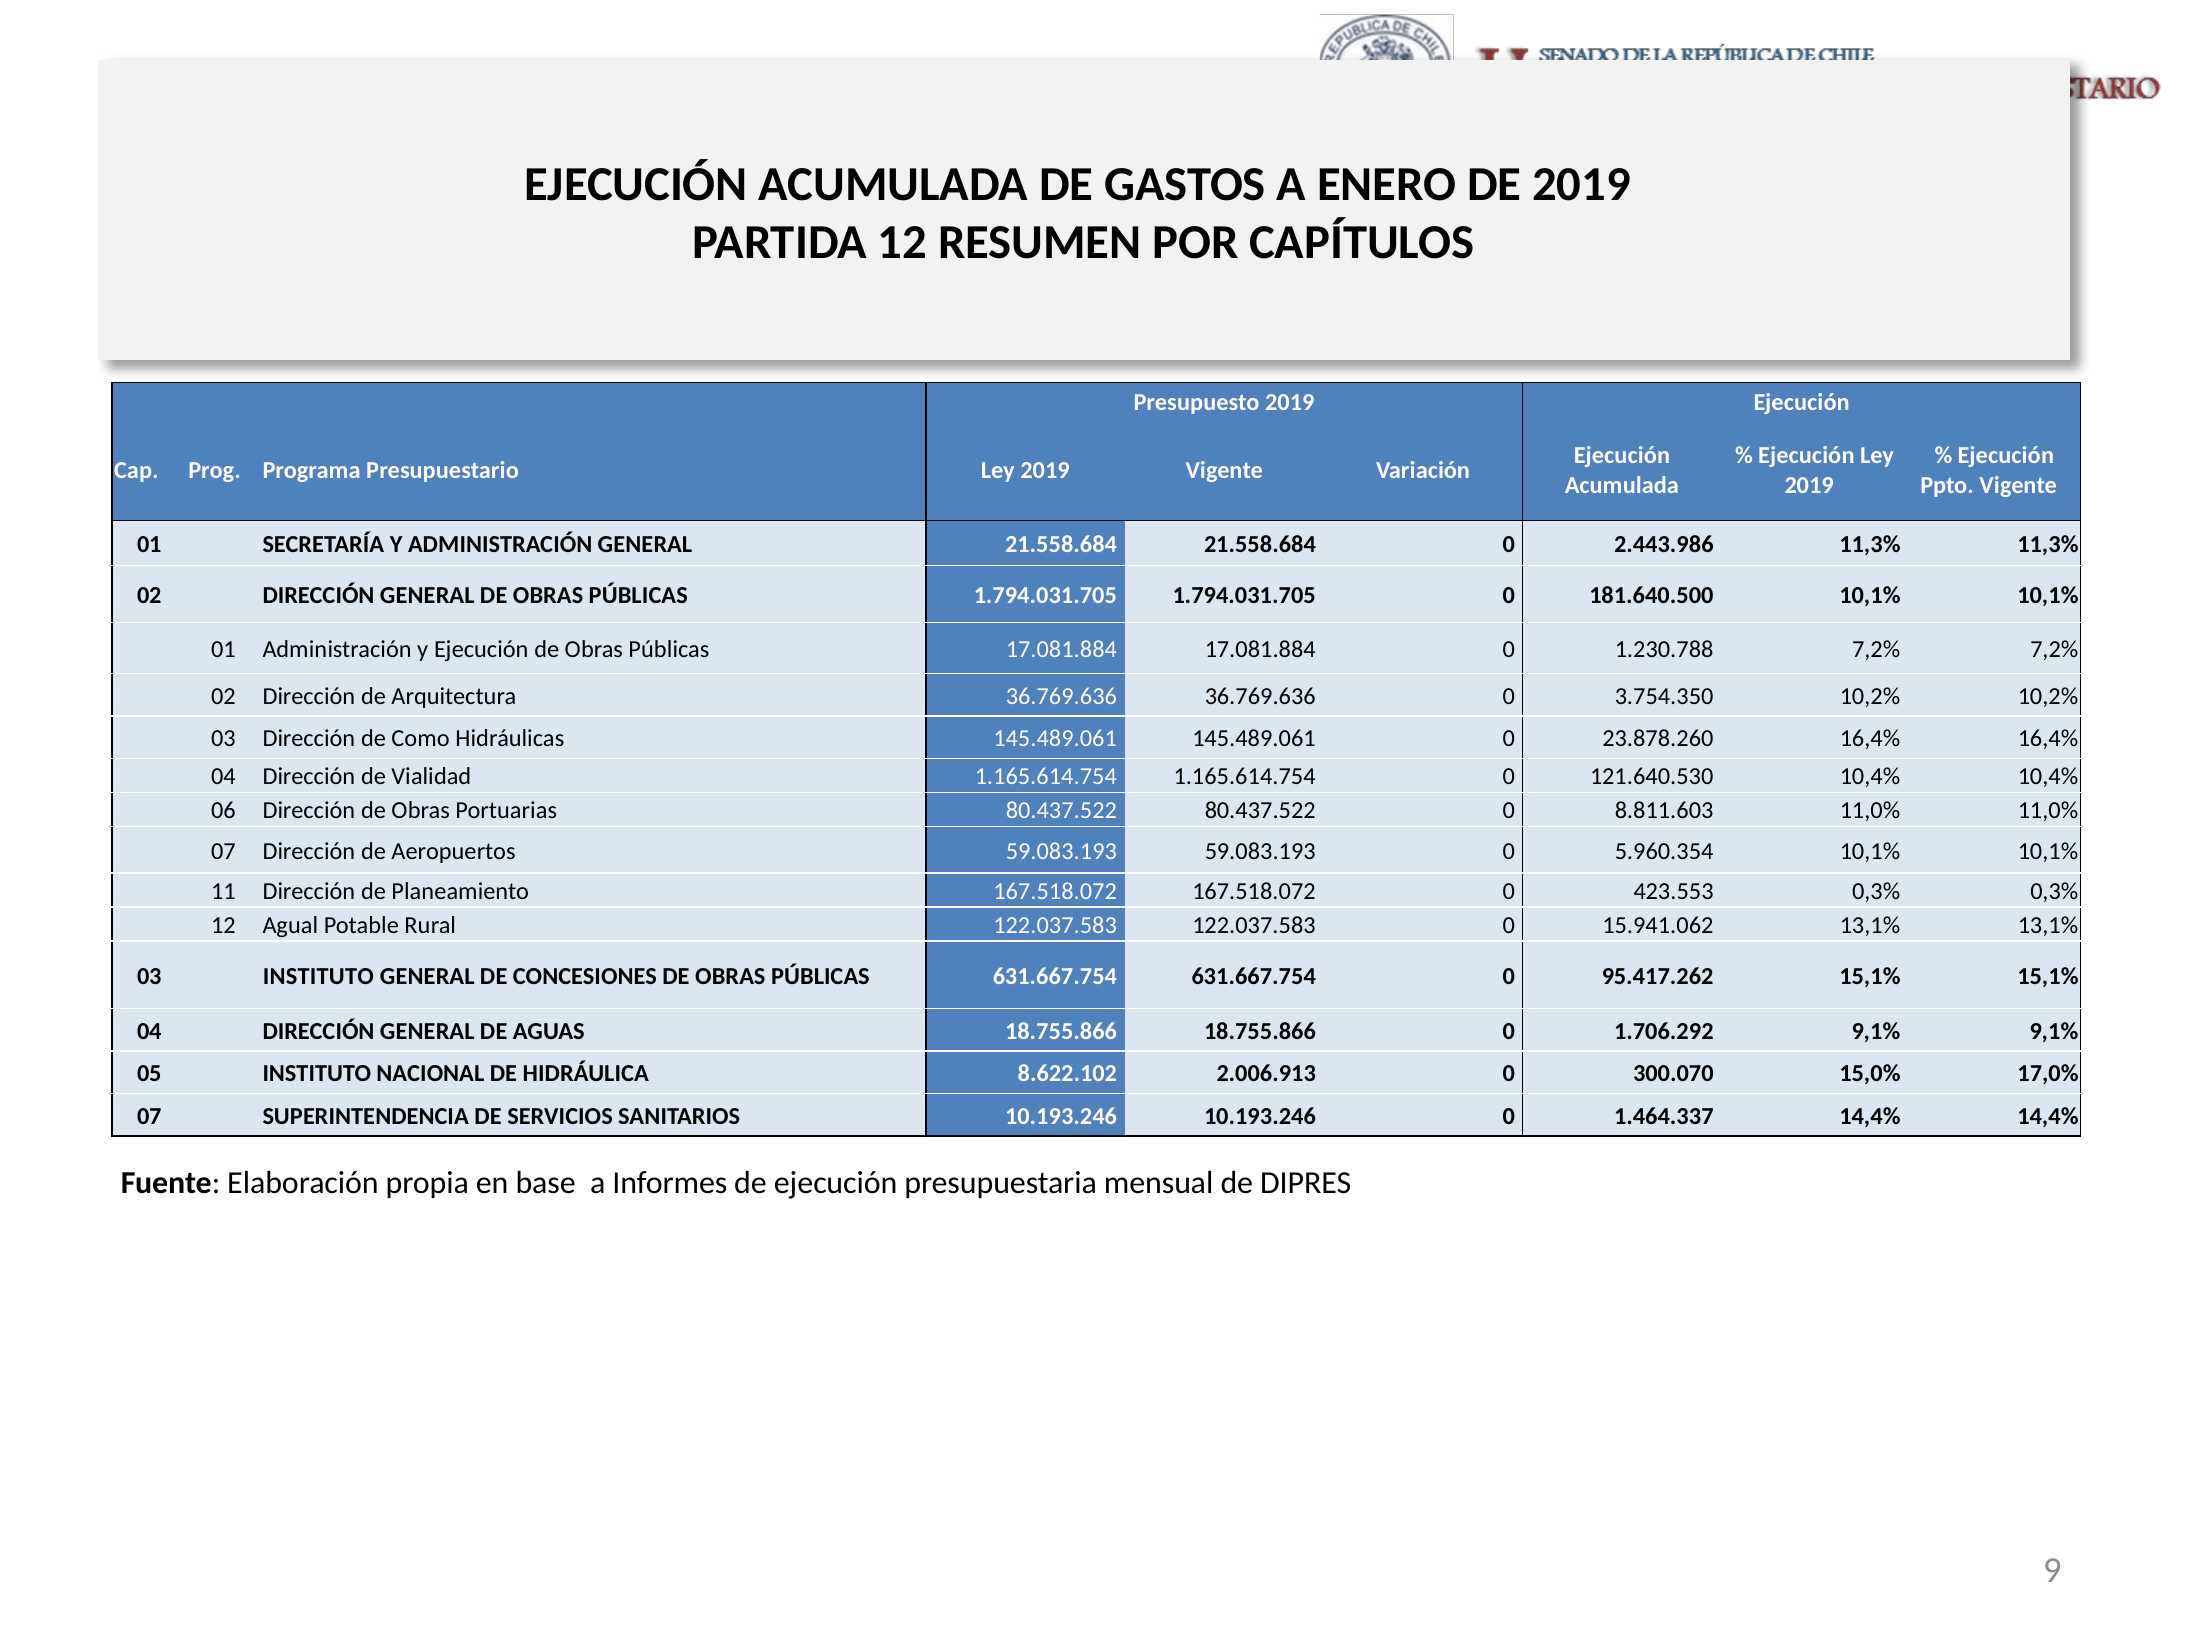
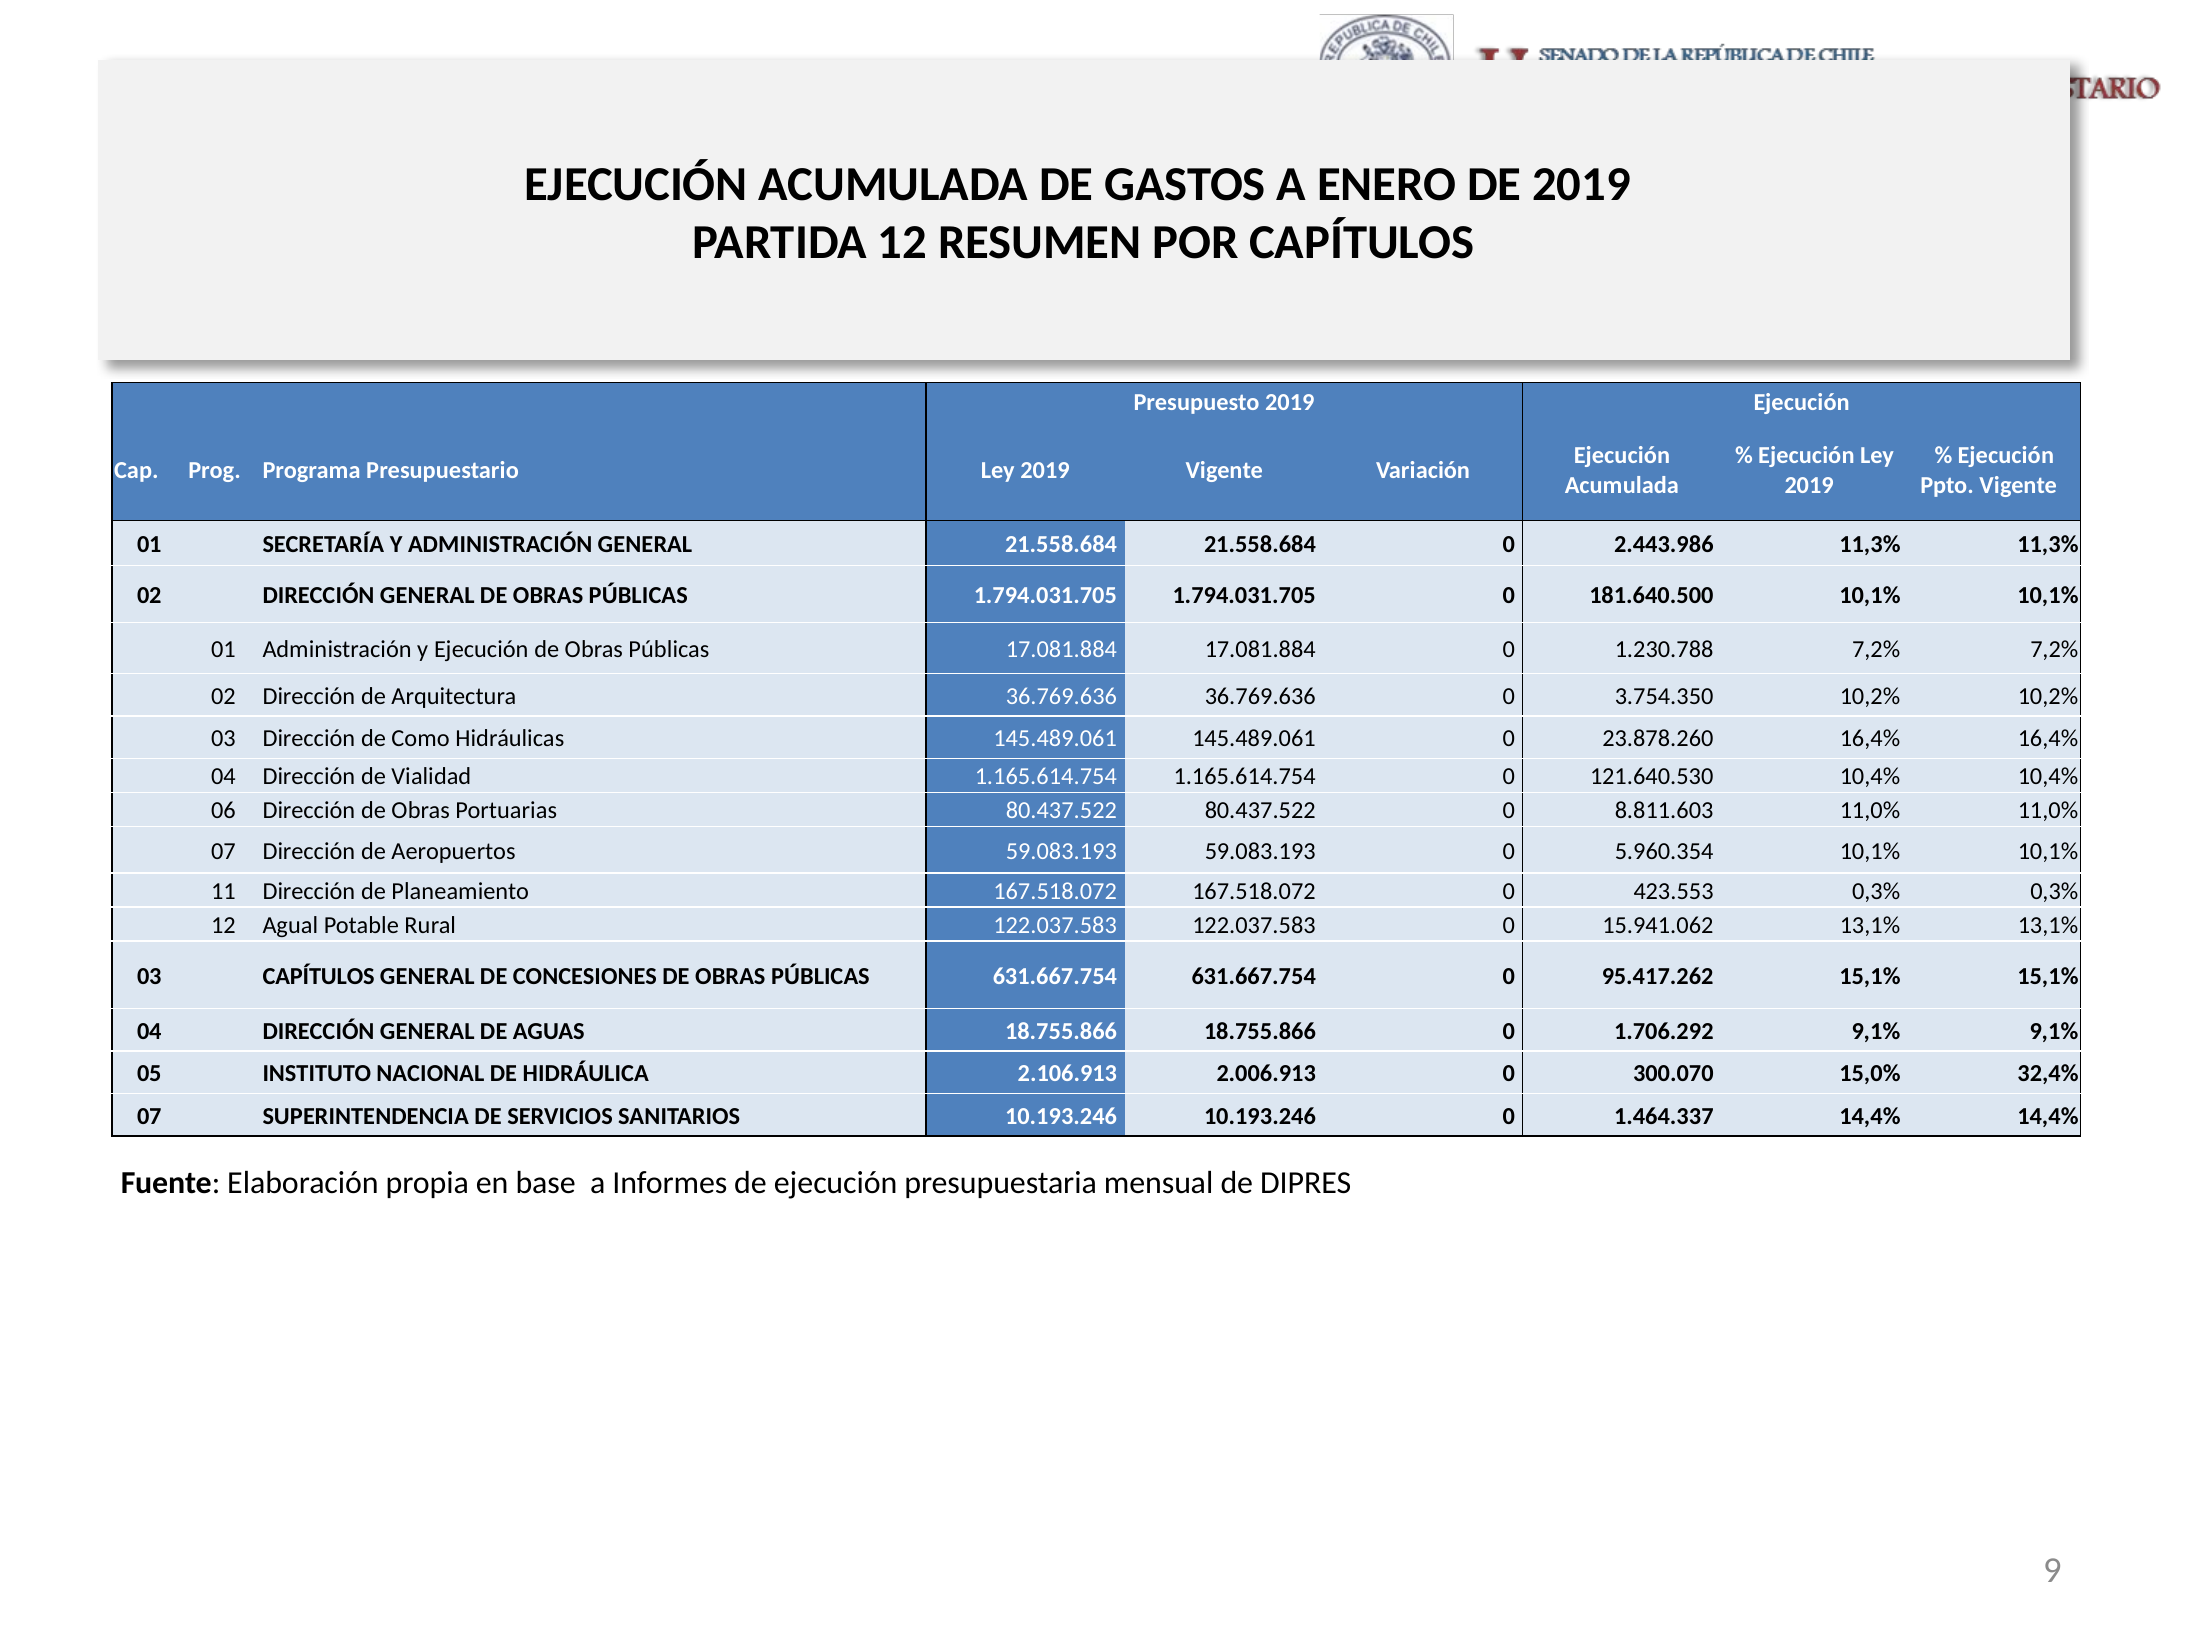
03 INSTITUTO: INSTITUTO -> CAPÍTULOS (319, 976)
8.622.102: 8.622.102 -> 2.106.913 (1067, 1074)
17,0%: 17,0% -> 32,4% (2048, 1074)
